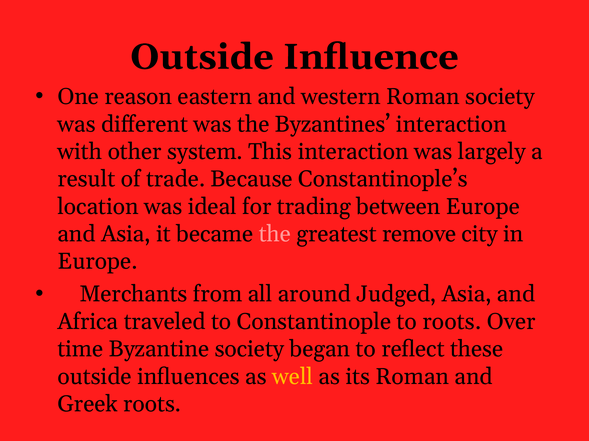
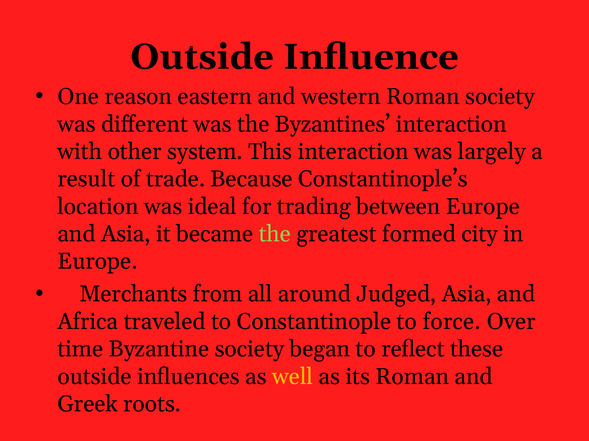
the colour: pink -> light green (275, 234)
remove: remove -> formed (419, 234)
to roots: roots -> force (452, 322)
